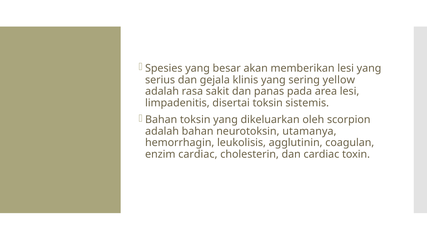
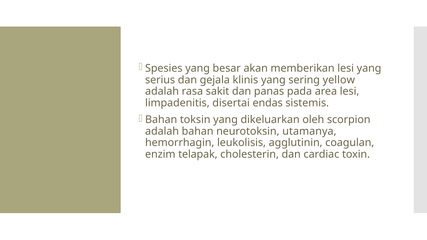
disertai toksin: toksin -> endas (268, 103)
enzim cardiac: cardiac -> telapak (198, 154)
